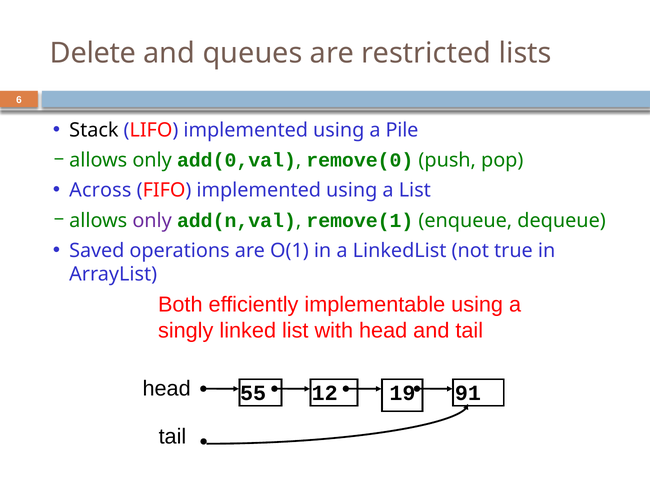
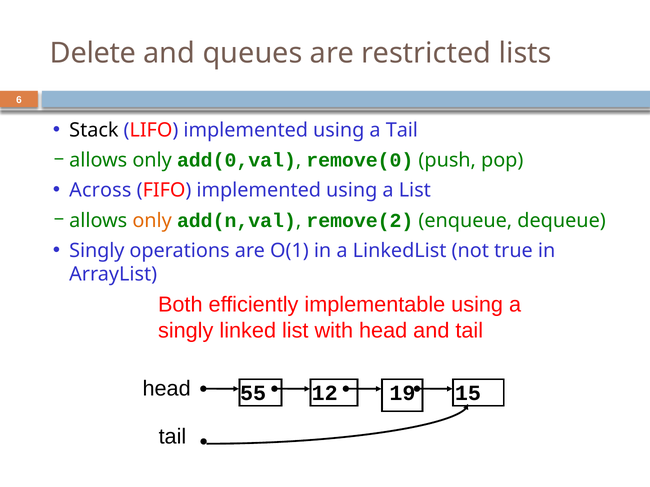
a Pile: Pile -> Tail (402, 130)
only colour: purple -> orange (152, 221)
remove(1: remove(1 -> remove(2 (360, 221)
Saved: Saved -> Singly (97, 251)
91: 91 -> 15 (468, 394)
